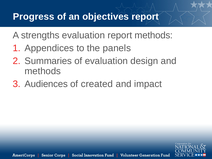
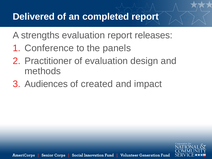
Progress: Progress -> Delivered (34, 17)
objectives: objectives -> completed (106, 17)
report methods: methods -> releases (154, 35)
Appendices: Appendices -> Conference (49, 48)
Summaries: Summaries -> Practitioner (48, 61)
